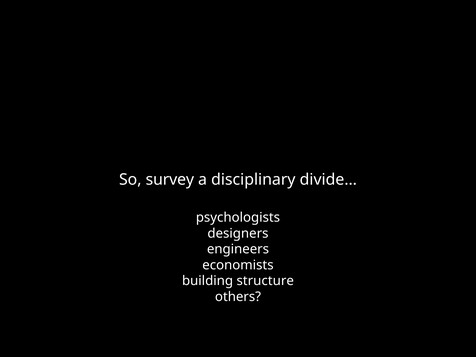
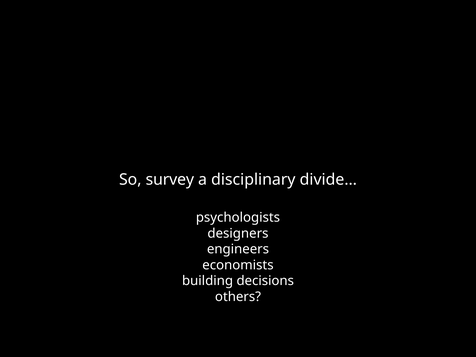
structure: structure -> decisions (265, 281)
